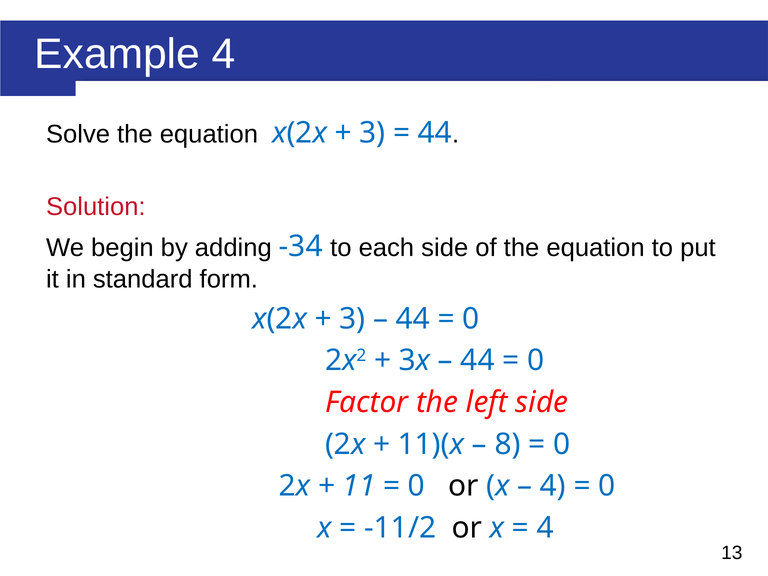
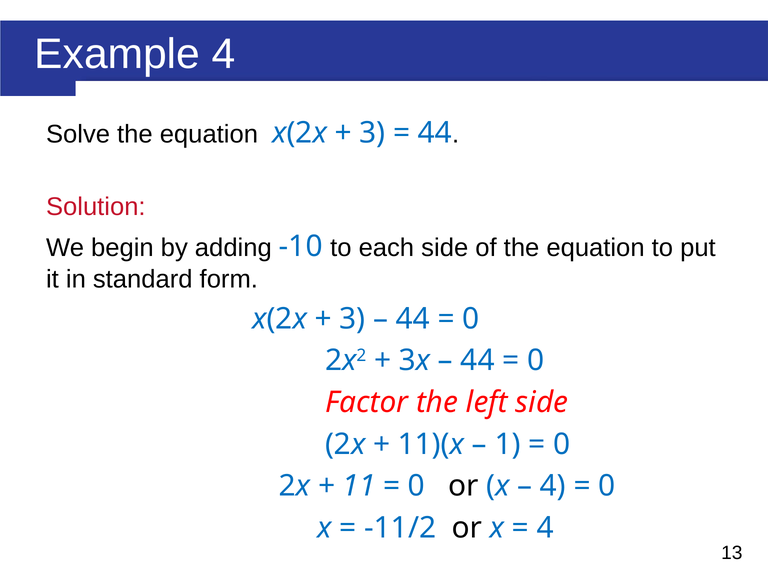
-34: -34 -> -10 (301, 246)
8: 8 -> 1 (508, 444)
